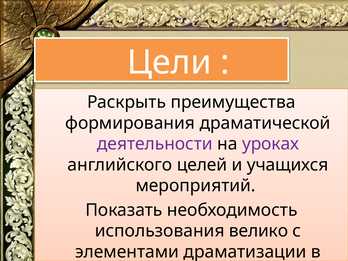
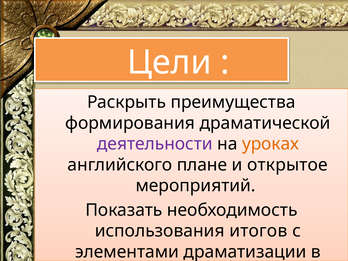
уроках colour: purple -> orange (271, 144)
целей: целей -> плане (202, 165)
учащихся: учащихся -> открытое (287, 165)
велико: велико -> итогов (258, 231)
